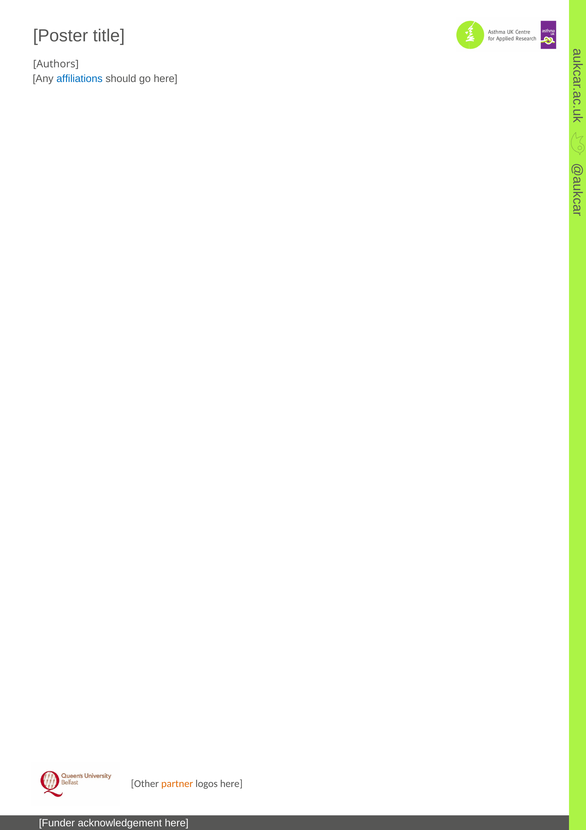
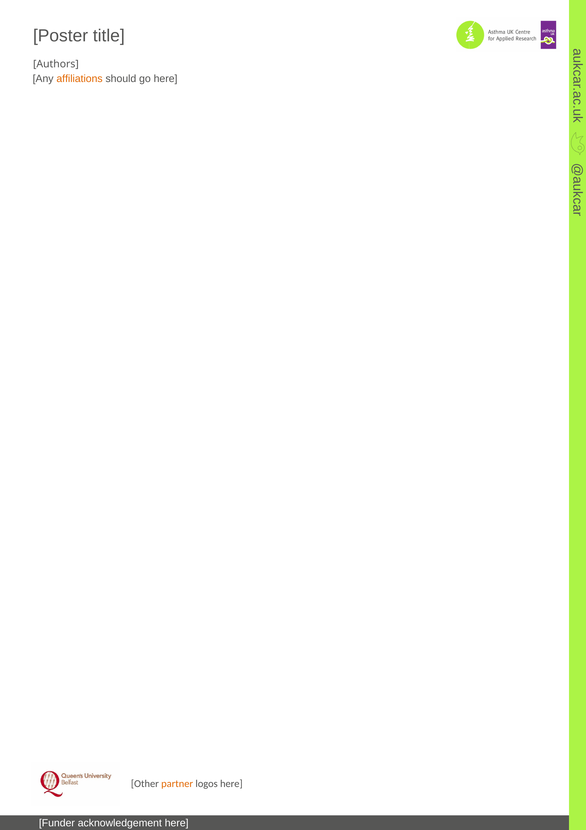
affiliations colour: blue -> orange (80, 79)
